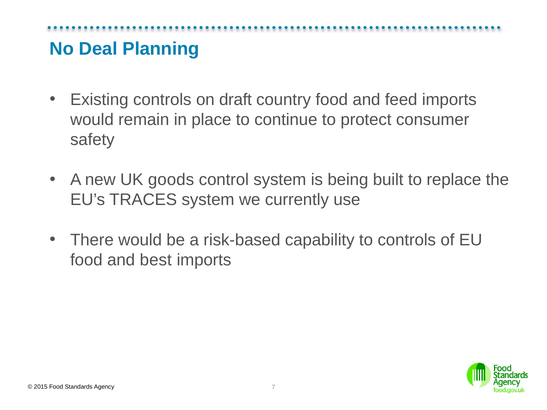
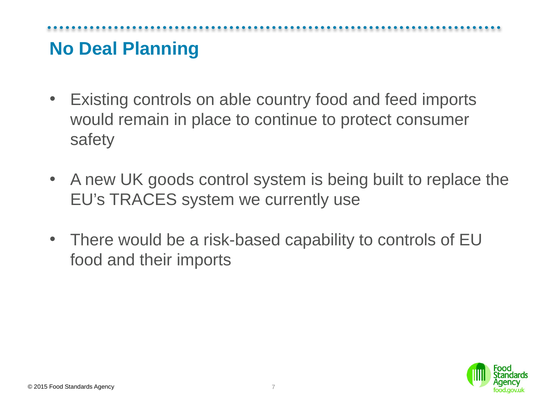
draft: draft -> able (235, 100)
best: best -> their (156, 260)
